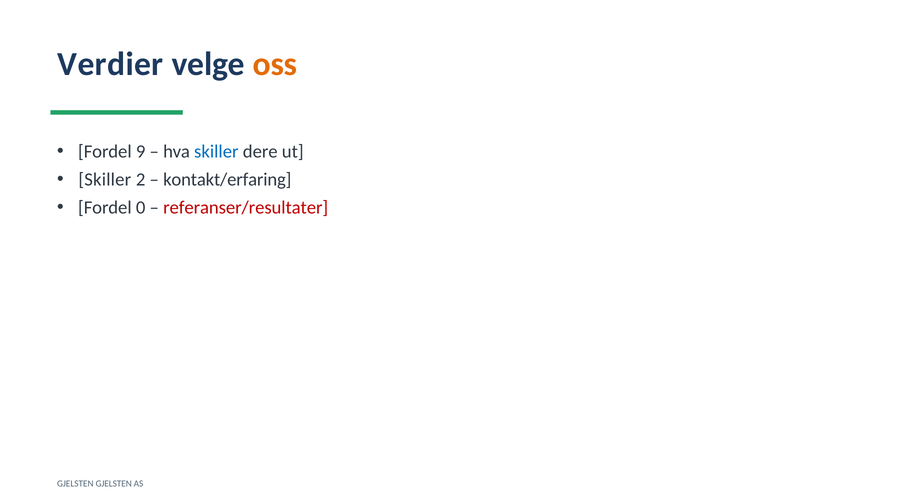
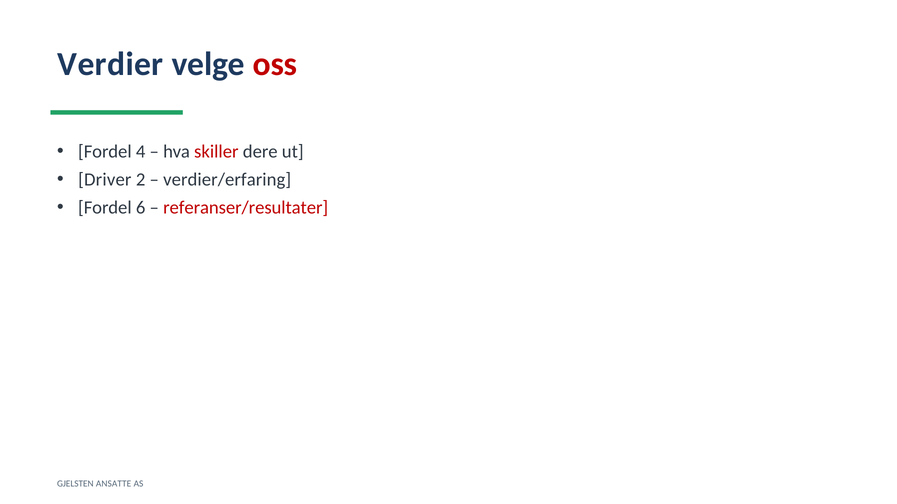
oss colour: orange -> red (275, 64)
9: 9 -> 4 (141, 152)
skiller colour: blue -> red (216, 152)
Skiller: Skiller -> Driver (105, 180)
kontakt/erfaring: kontakt/erfaring -> verdier/erfaring (227, 180)
0: 0 -> 6 (141, 208)
GJELSTEN GJELSTEN: GJELSTEN -> ANSATTE (114, 484)
